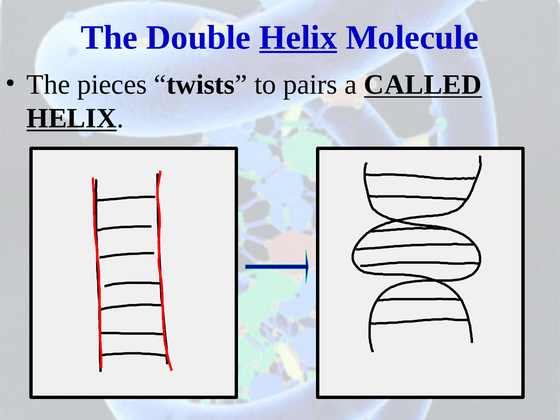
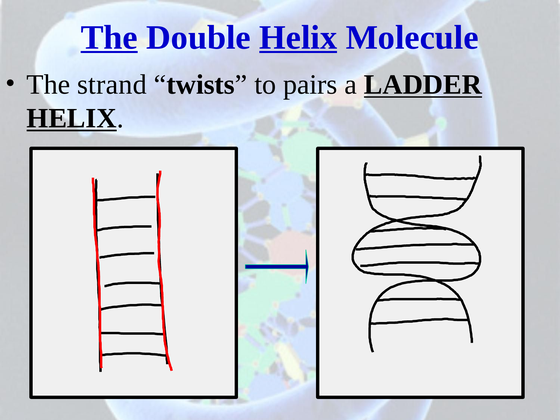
The underline: none -> present (109, 37)
pieces: pieces -> strand (112, 85)
CALLED: CALLED -> LADDER (423, 85)
